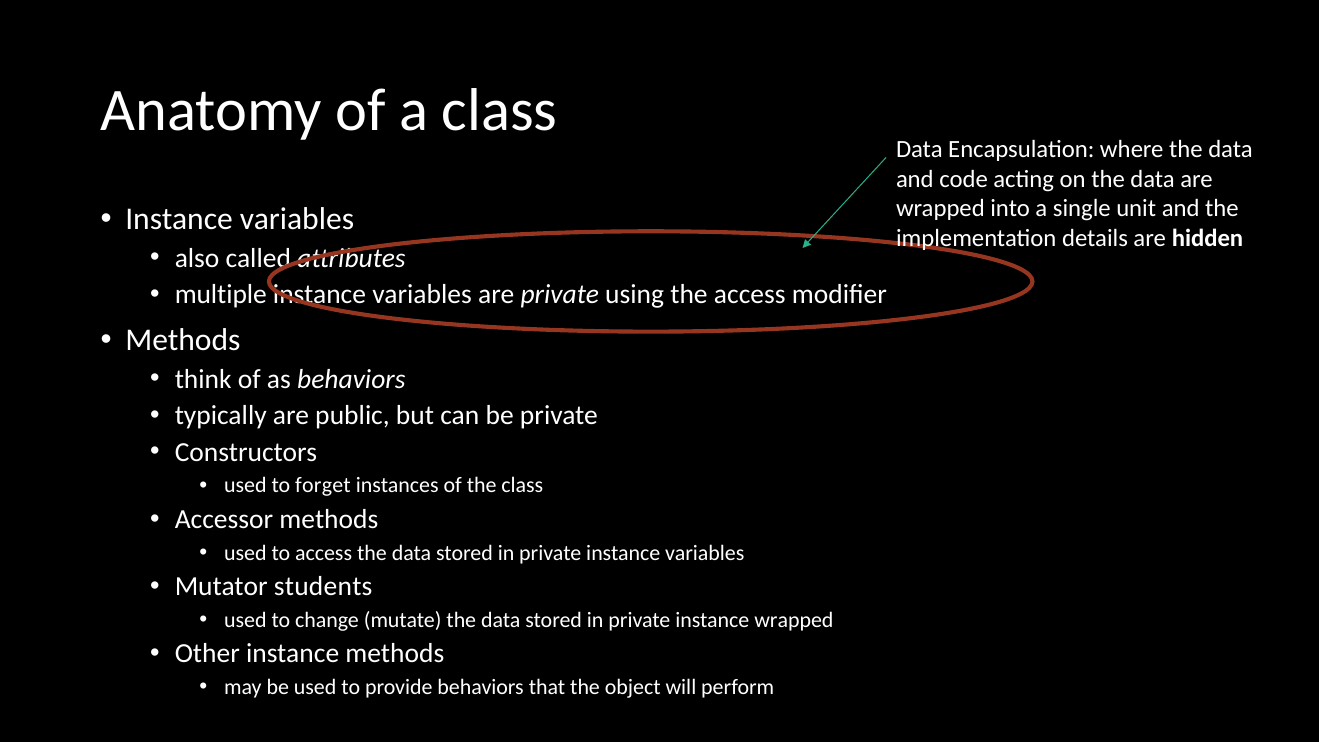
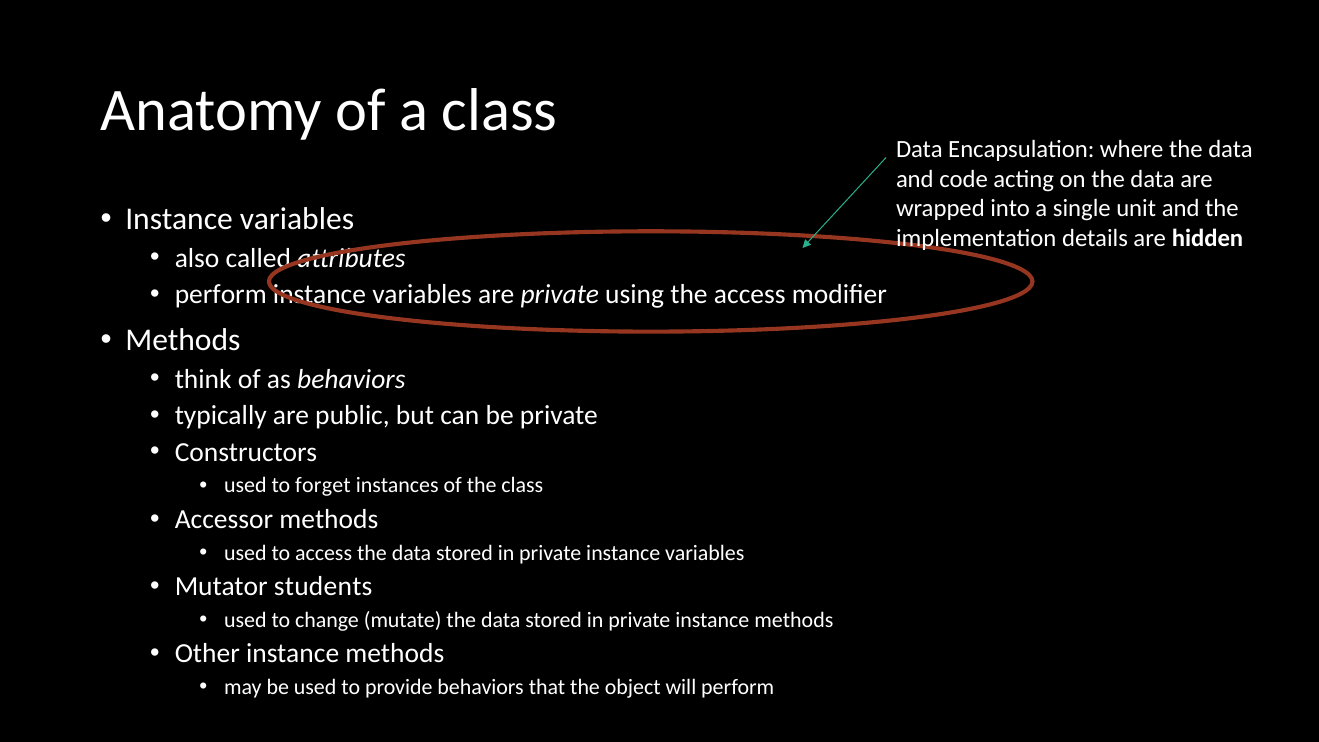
multiple: multiple -> perform (221, 295)
private instance wrapped: wrapped -> methods (794, 620)
